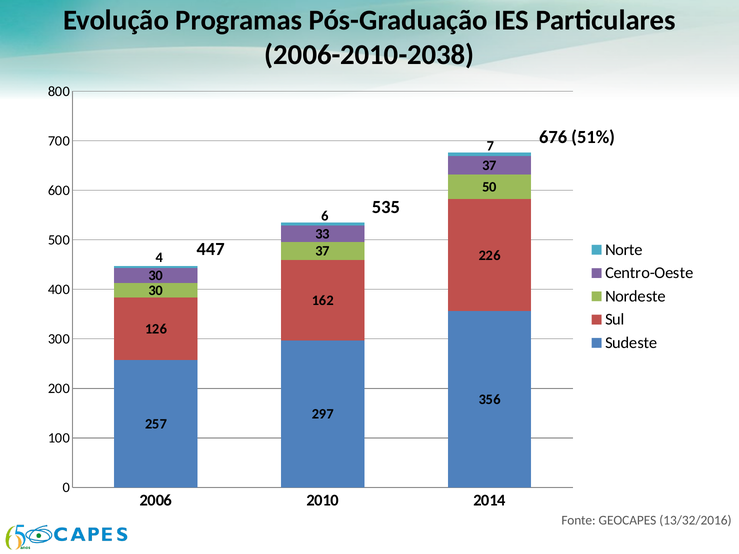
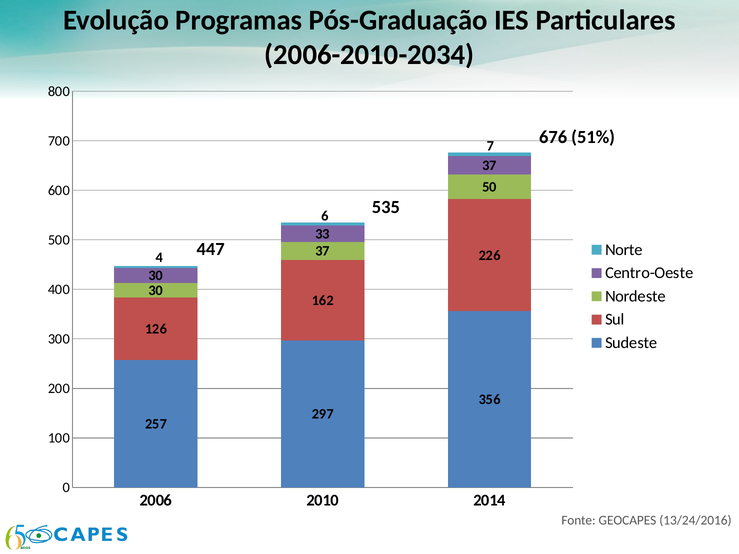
2006-2010-2038: 2006-2010-2038 -> 2006-2010-2034 (369, 55)
13/32/2016: 13/32/2016 -> 13/24/2016 (695, 521)
